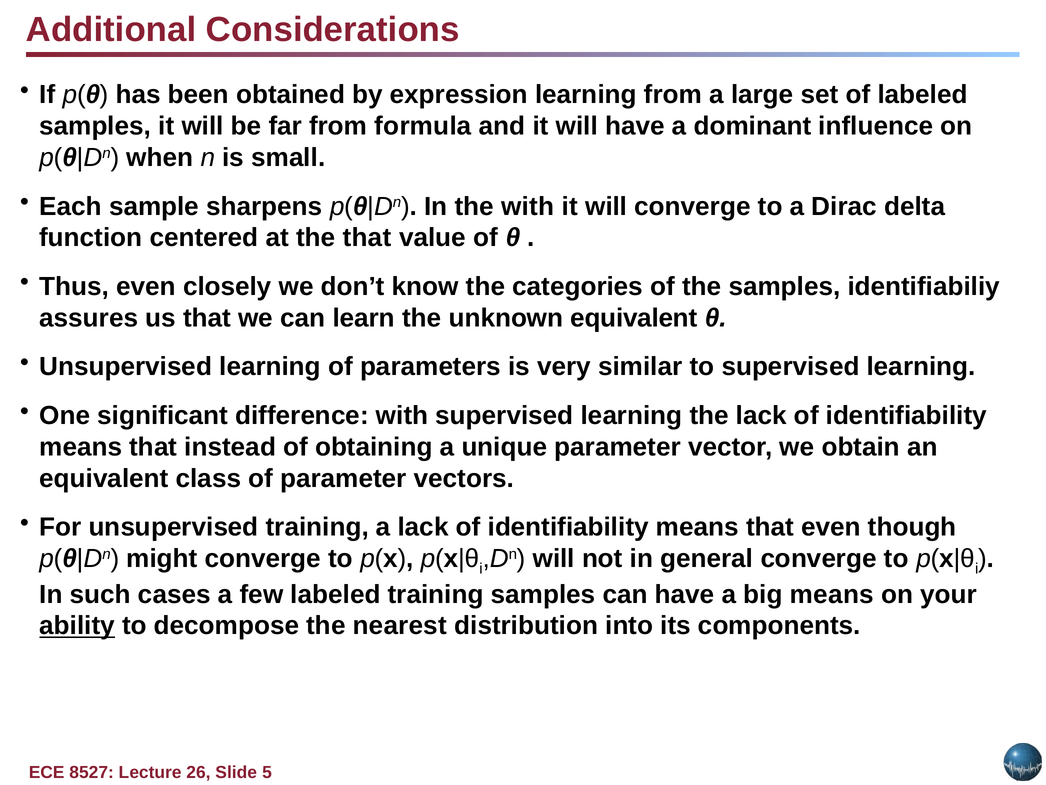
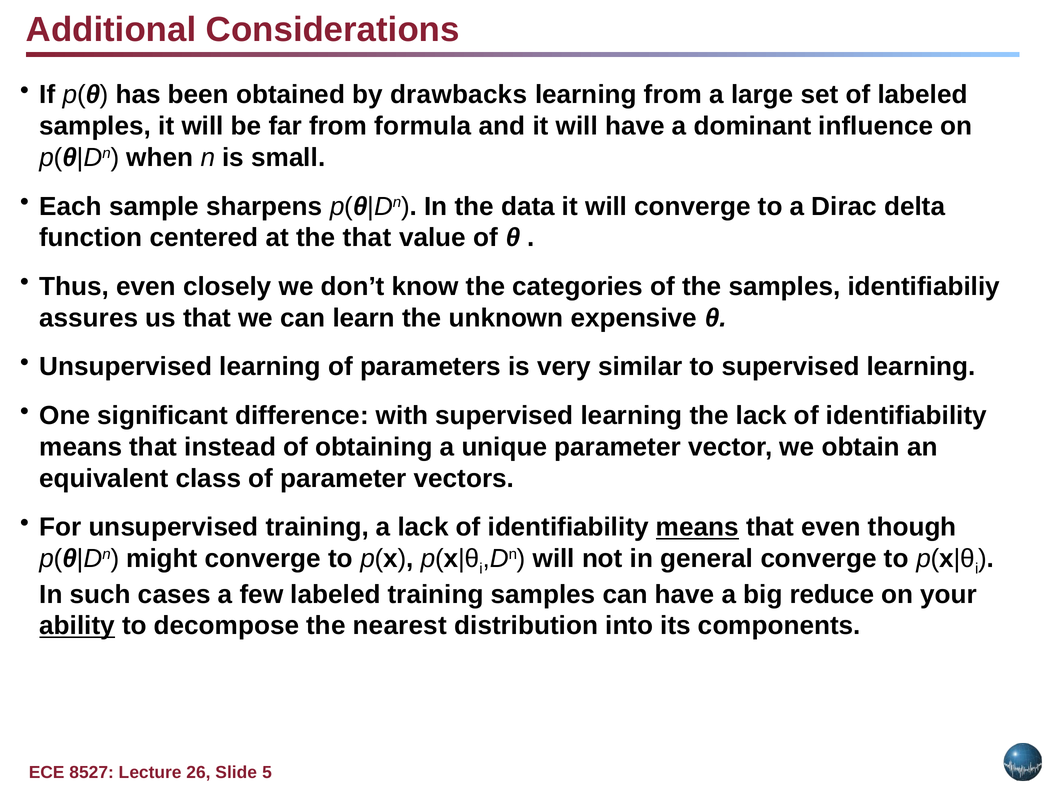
expression: expression -> drawbacks (459, 95)
the with: with -> data (528, 206)
unknown equivalent: equivalent -> expensive (634, 318)
means underline: none -> present (697, 527)
big means: means -> reduce (832, 594)
